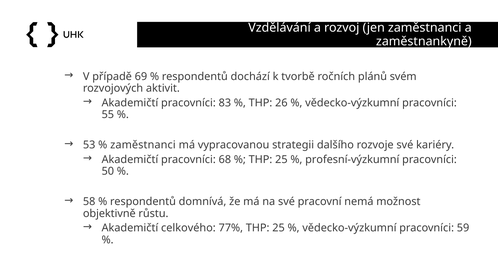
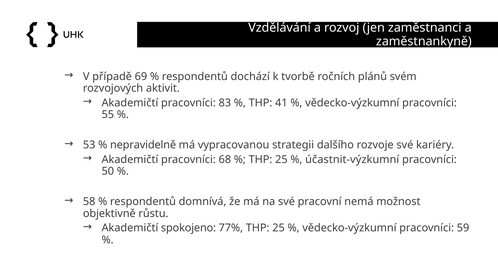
26: 26 -> 41 (281, 103)
zaměstnanci: zaměstnanci -> nepravidelně (143, 145)
profesní-výzkumní: profesní-výzkumní -> účastnit-výzkumní (352, 160)
celkového: celkového -> spokojeno (188, 228)
